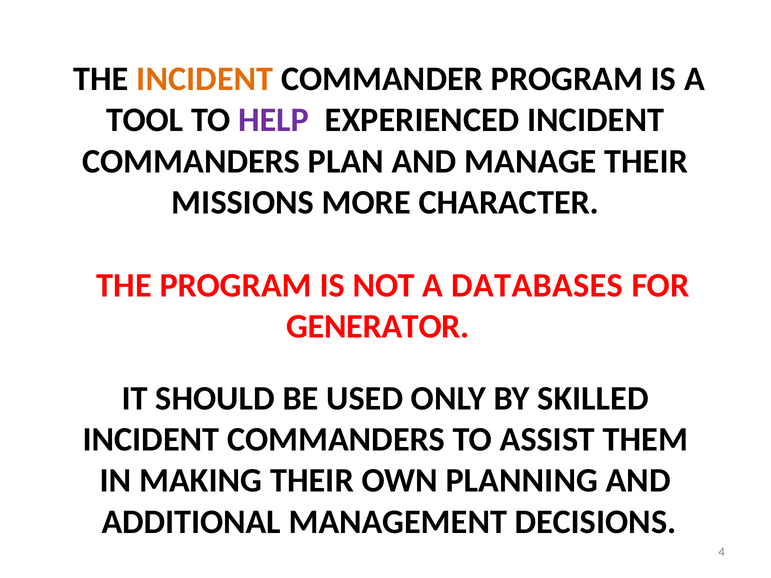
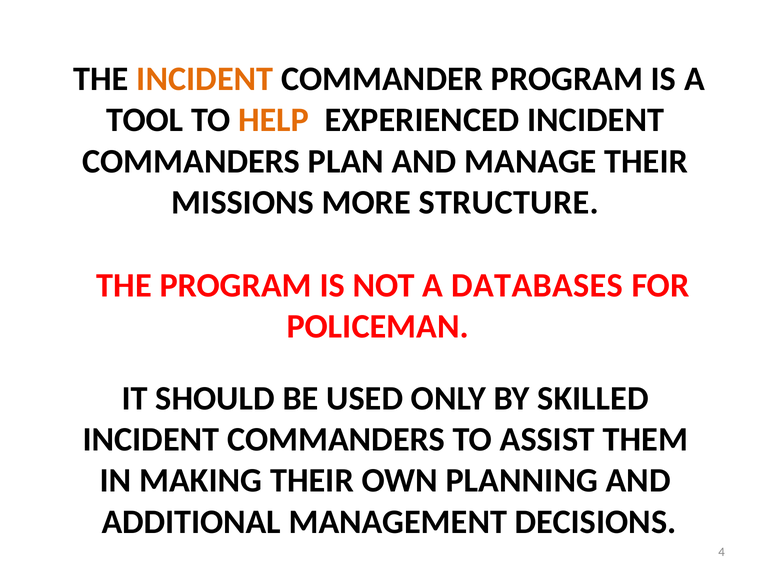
HELP colour: purple -> orange (274, 120)
CHARACTER: CHARACTER -> STRUCTURE (509, 202)
GENERATOR: GENERATOR -> POLICEMAN (378, 327)
